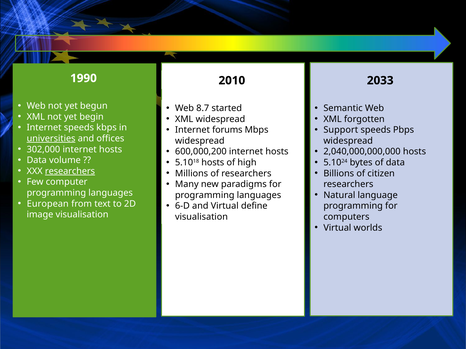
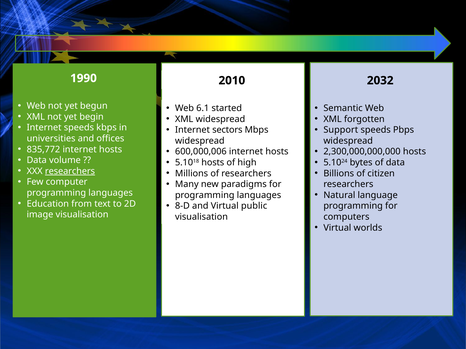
2033: 2033 -> 2032 (380, 81)
8.7: 8.7 -> 6.1 (203, 108)
forums: forums -> sectors (227, 130)
universities underline: present -> none (51, 139)
302,000: 302,000 -> 835,772 (43, 150)
600,000,200: 600,000,200 -> 600,000,006 (201, 152)
2,040,000,000,000: 2,040,000,000,000 -> 2,300,000,000,000 (362, 152)
European: European -> Education (48, 204)
6-D: 6-D -> 8-D (182, 206)
define: define -> public (254, 206)
